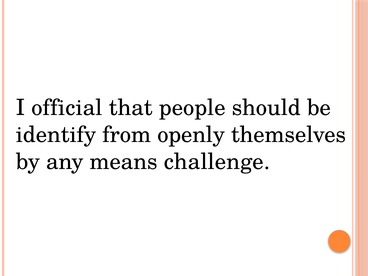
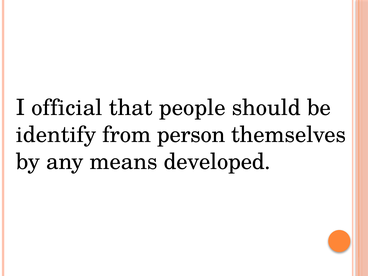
openly: openly -> person (191, 135)
challenge: challenge -> developed (217, 162)
